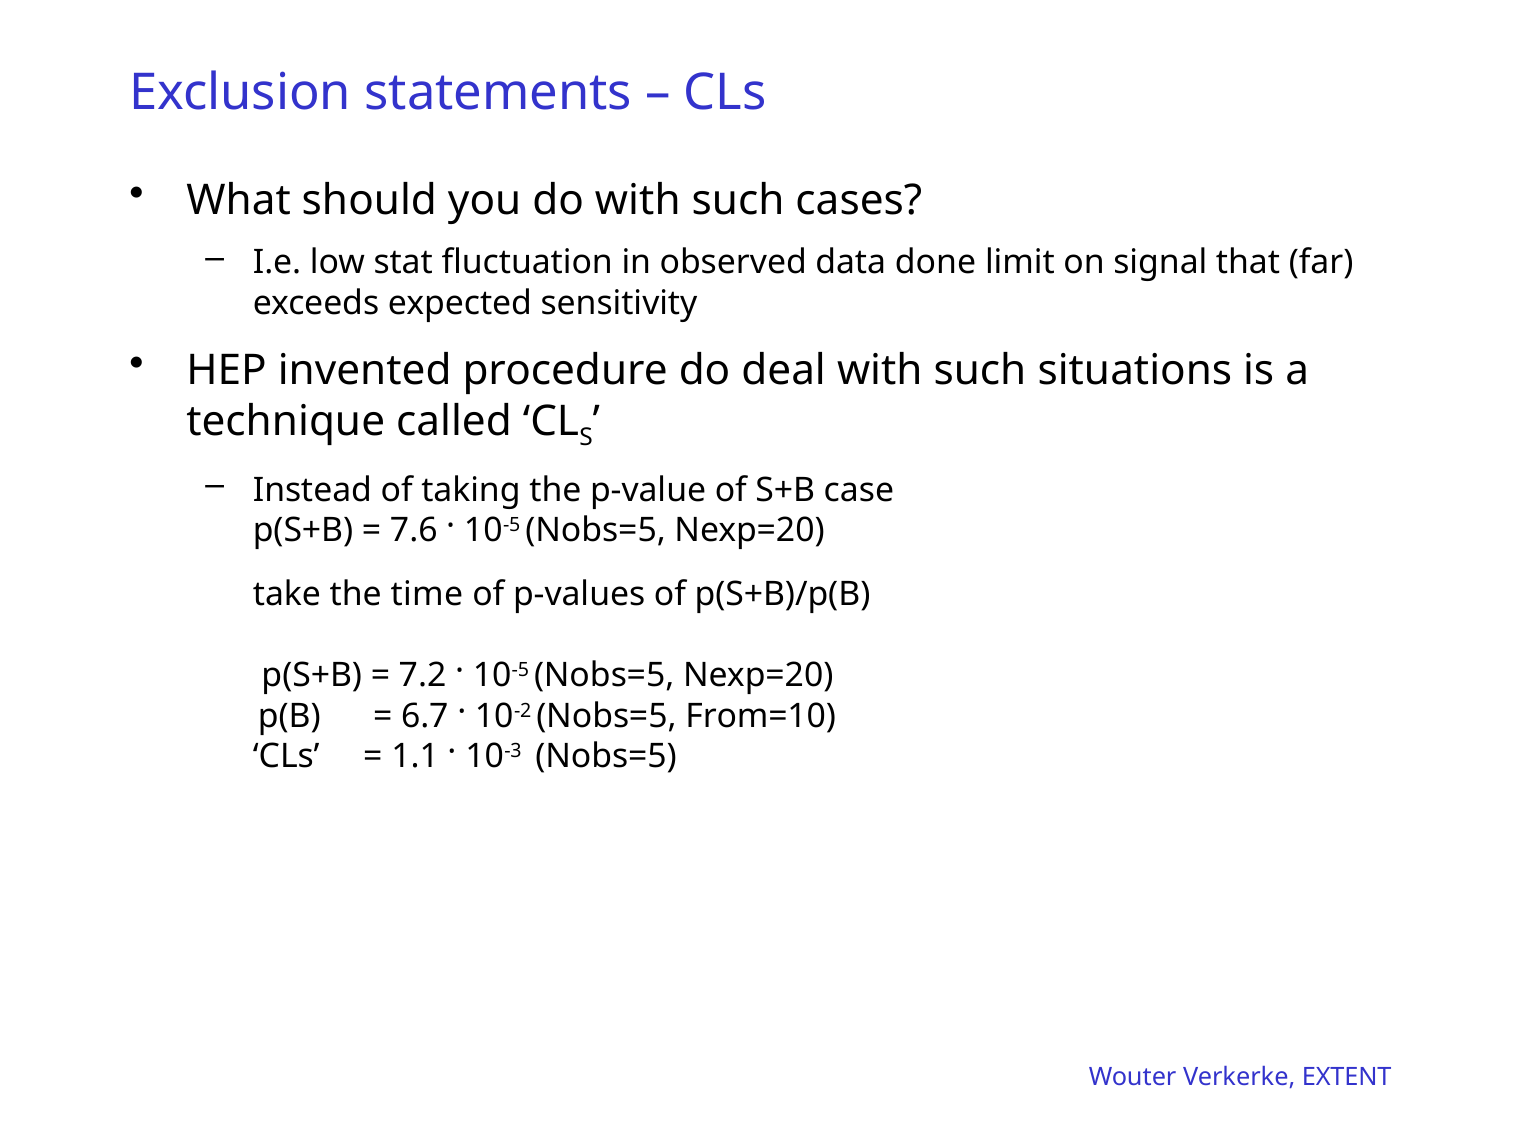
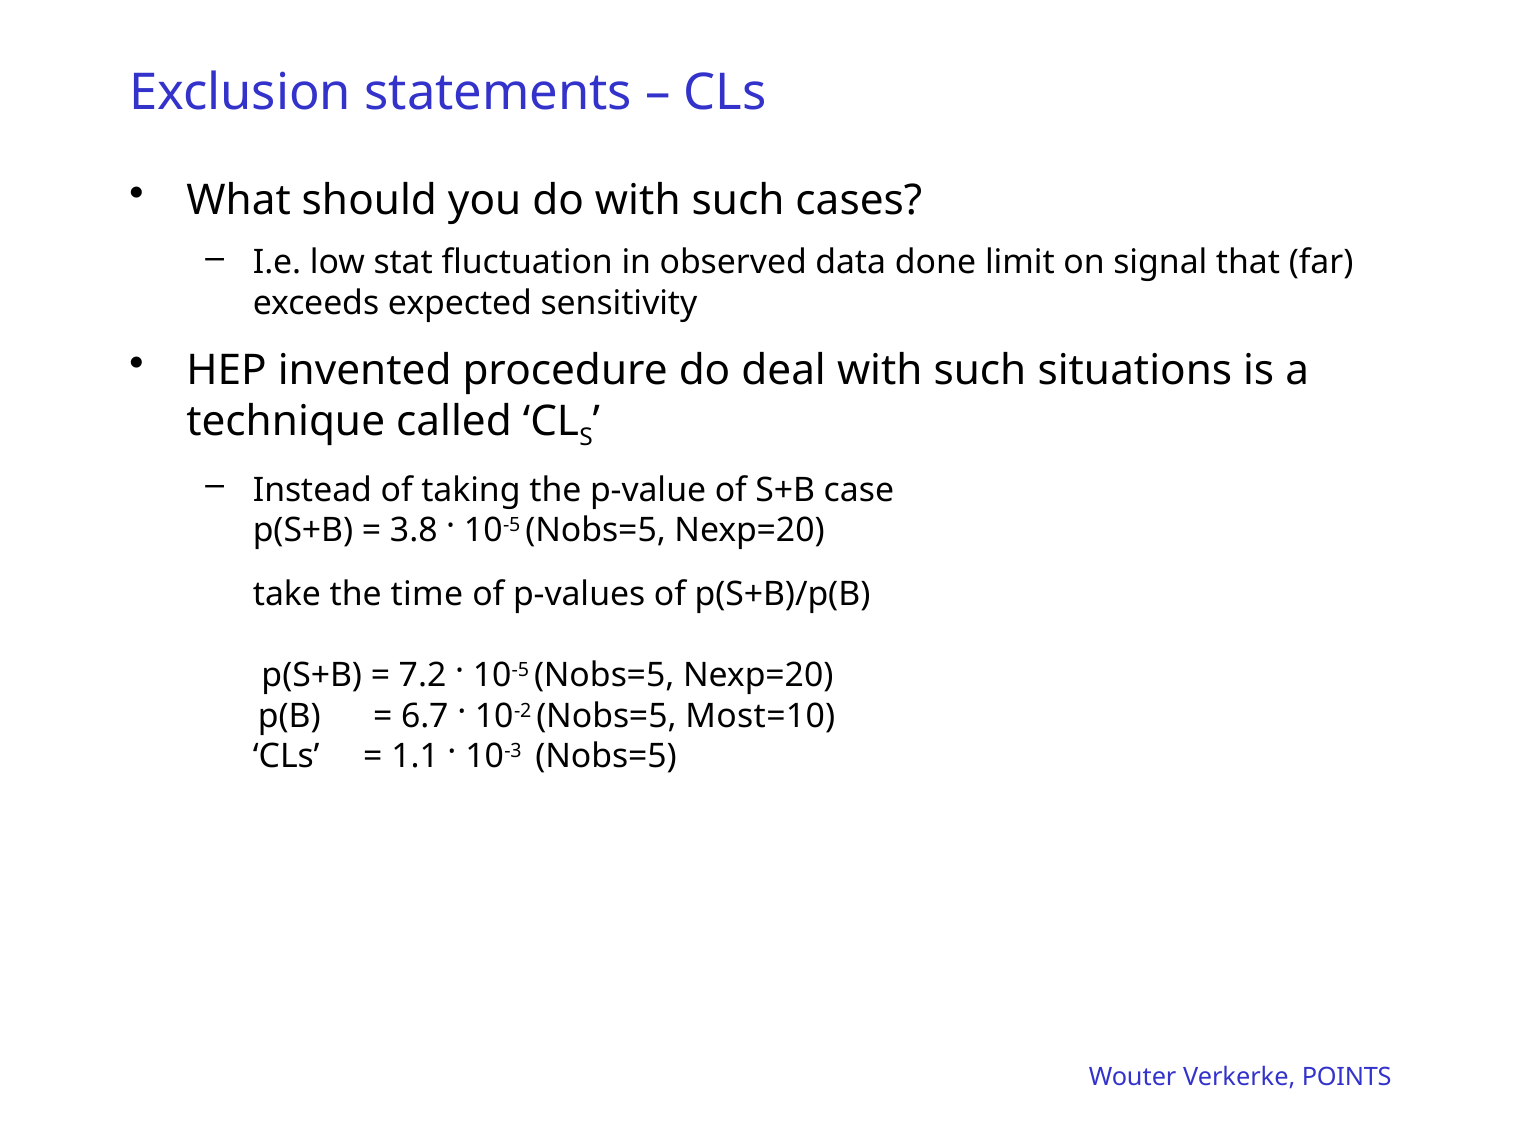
7.6: 7.6 -> 3.8 (414, 531)
From=10: From=10 -> Most=10 (760, 716)
EXTENT: EXTENT -> POINTS (1347, 1077)
